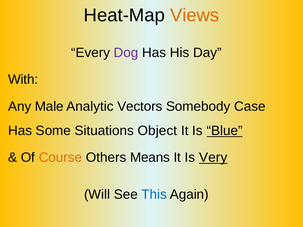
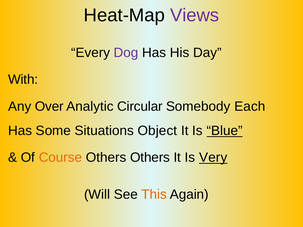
Views colour: orange -> purple (195, 15)
Male: Male -> Over (49, 107)
Vectors: Vectors -> Circular (140, 107)
Case: Case -> Each (250, 107)
Others Means: Means -> Others (150, 158)
This colour: blue -> orange (154, 195)
